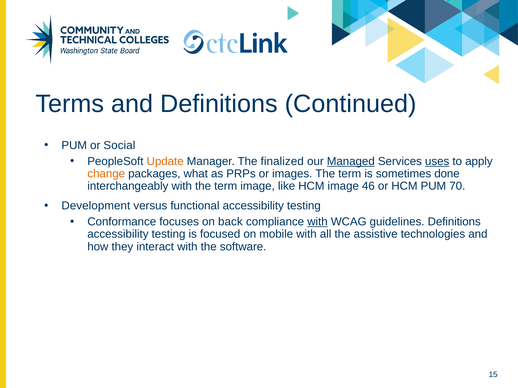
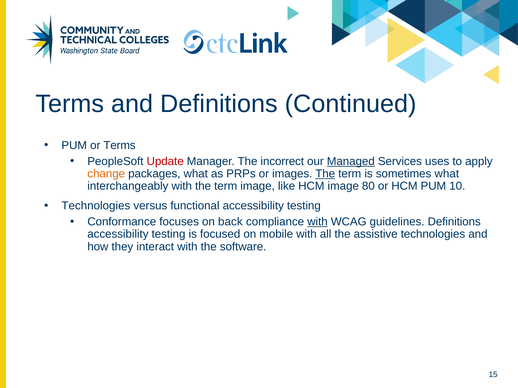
or Social: Social -> Terms (120, 146)
Update colour: orange -> red (165, 162)
finalized: finalized -> incorrect (282, 162)
uses underline: present -> none (437, 162)
The underline: none -> present (325, 174)
sometimes done: done -> what (447, 174)
46: 46 -> 80 (368, 186)
70: 70 -> 10 (457, 186)
Development: Development -> Technologies (96, 206)
